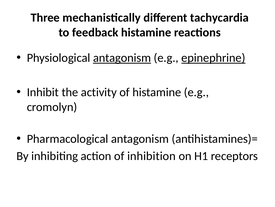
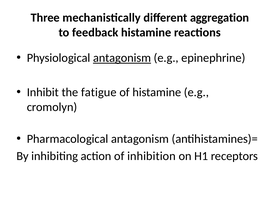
tachycardia: tachycardia -> aggregation (220, 18)
epinephrine underline: present -> none (213, 58)
activity: activity -> fatigue (99, 92)
